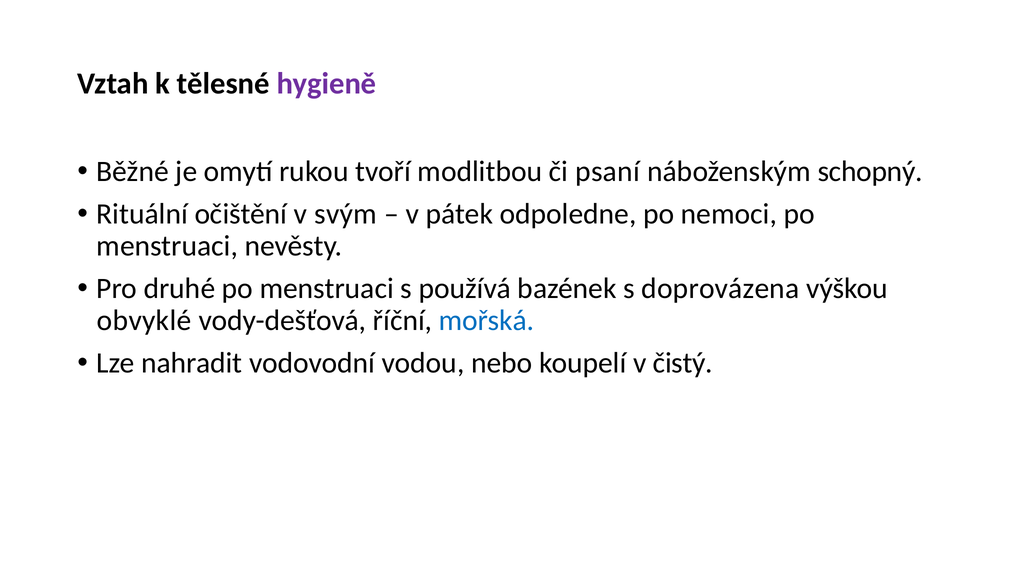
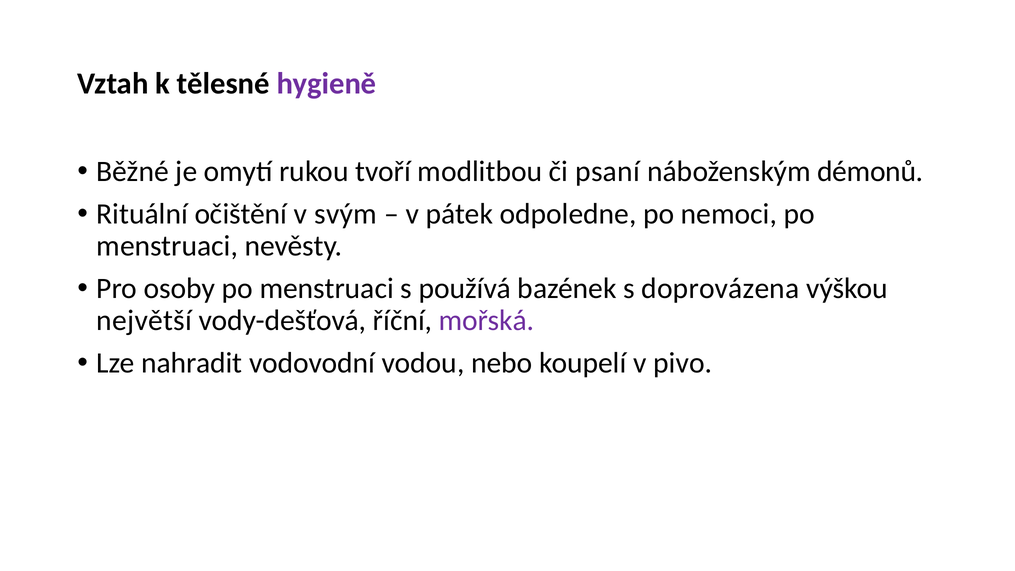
schopný: schopný -> démonů (870, 172)
druhé: druhé -> osoby (179, 288)
obvyklé: obvyklé -> největší (144, 320)
mořská colour: blue -> purple (486, 320)
čistý: čistý -> pivo (683, 363)
